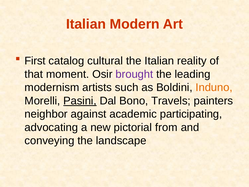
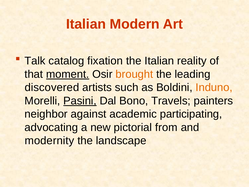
First: First -> Talk (35, 61)
cultural: cultural -> fixation (105, 61)
moment underline: none -> present (68, 74)
brought colour: purple -> orange (134, 74)
modernism: modernism -> discovered (52, 87)
conveying: conveying -> modernity (49, 141)
